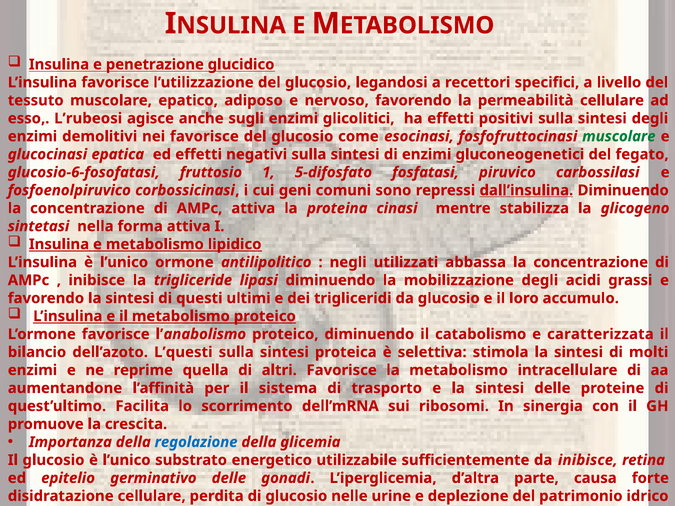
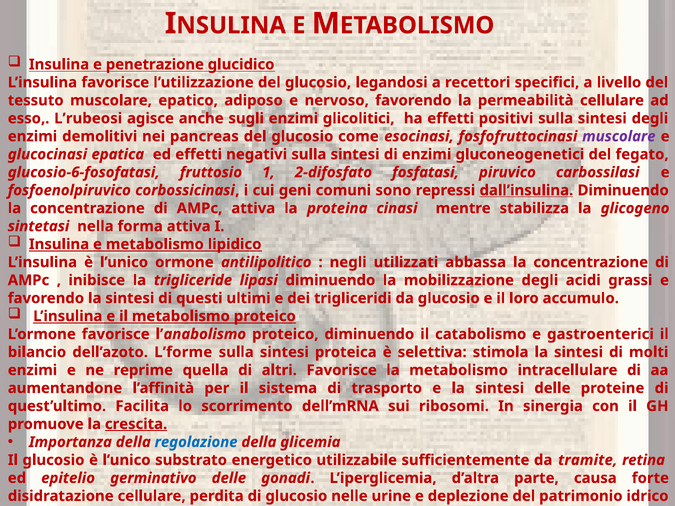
nei favorisce: favorisce -> pancreas (204, 136)
muscolare colour: green -> purple (619, 136)
5-difosfato: 5-difosfato -> 2-difosfato (333, 172)
caratterizzata: caratterizzata -> gastroenterici (600, 334)
L’questi: L’questi -> L’forme (183, 352)
crescita underline: none -> present (136, 424)
da inibisce: inibisce -> tramite (588, 460)
